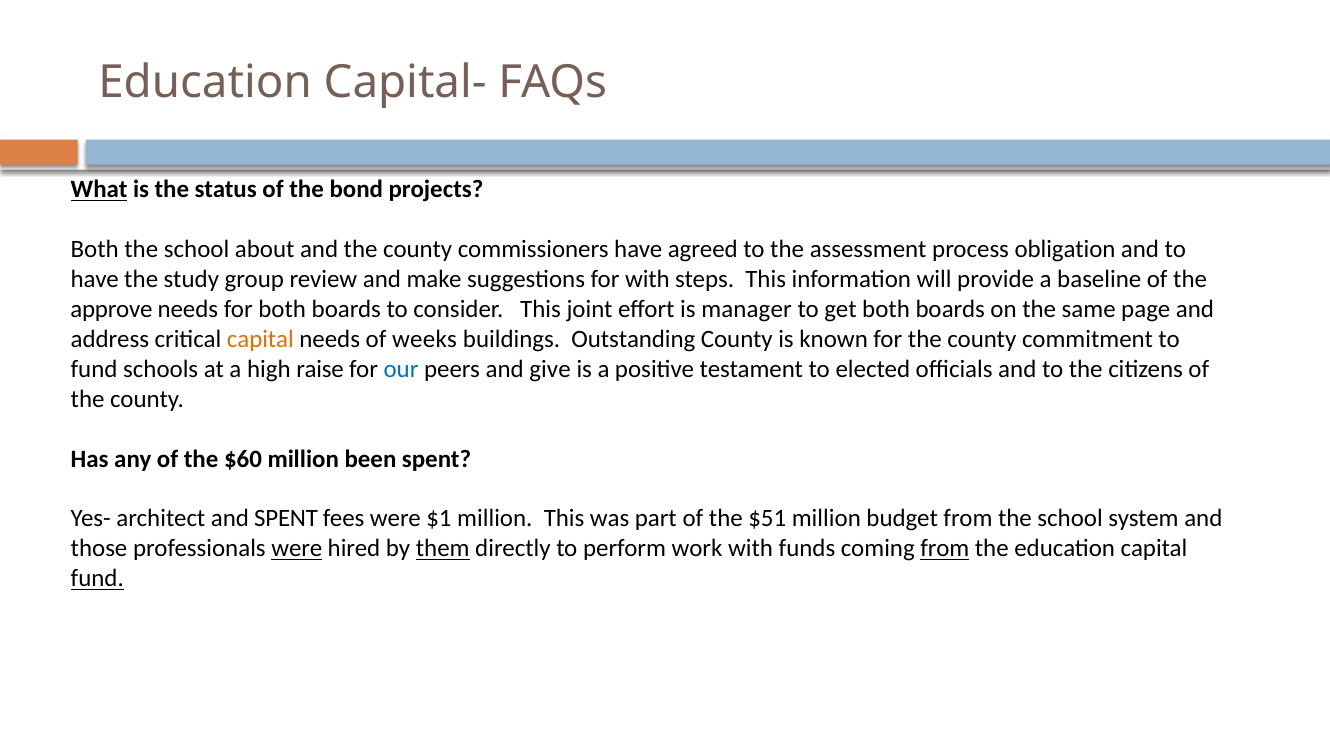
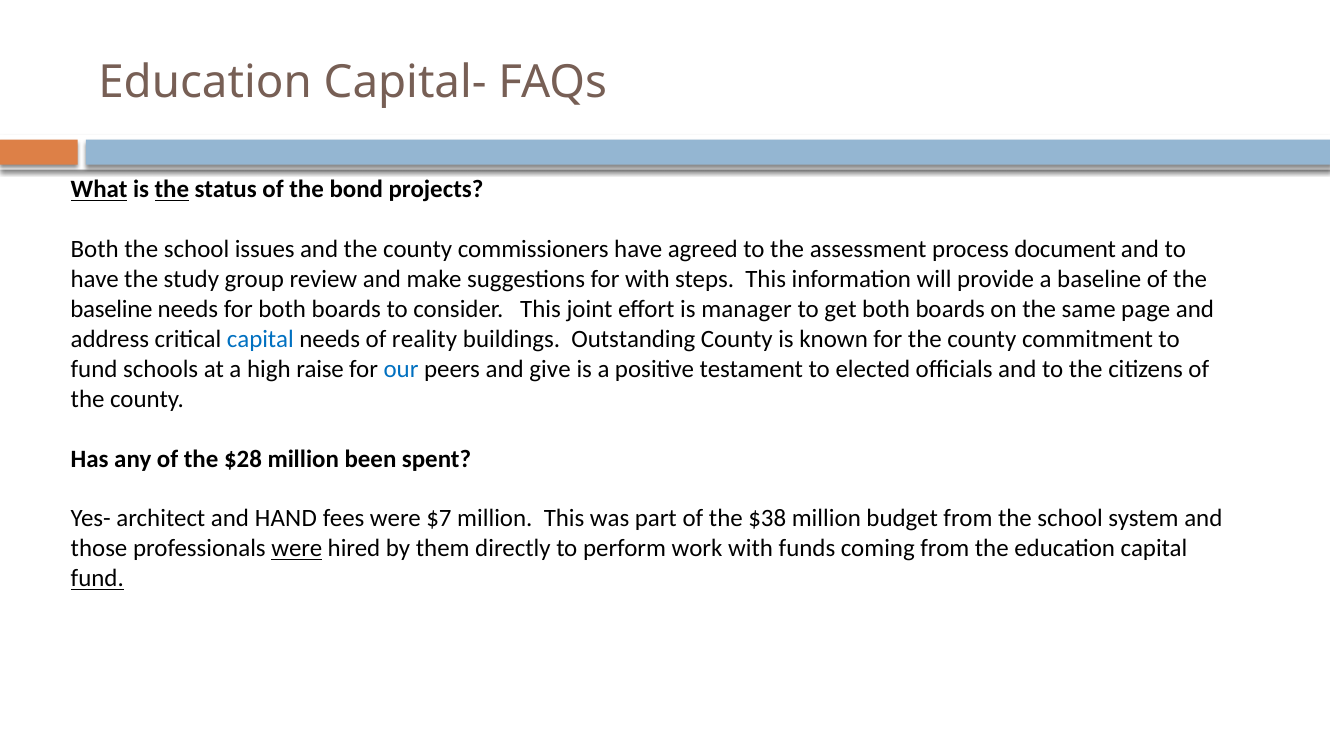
the underline: none -> present (172, 190)
about: about -> issues (265, 249)
obligation: obligation -> document (1065, 249)
approve: approve -> baseline (111, 309)
capital colour: orange -> blue (260, 339)
weeks: weeks -> reality (425, 339)
$60: $60 -> $28 (243, 459)
and SPENT: SPENT -> HAND (286, 519)
$1: $1 -> $7 (439, 519)
$51: $51 -> $38 (767, 519)
them underline: present -> none (443, 549)
from underline: present -> none (945, 549)
